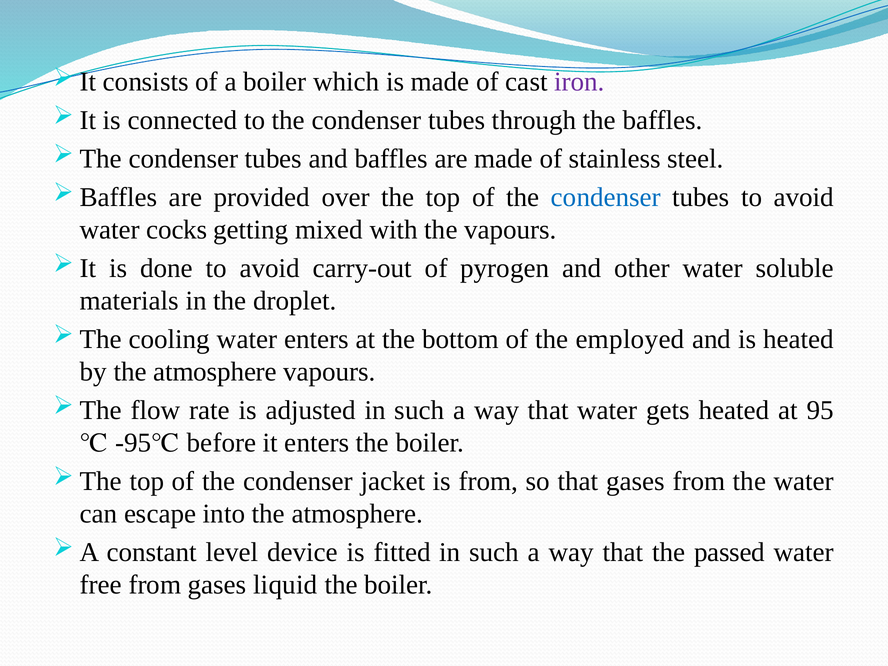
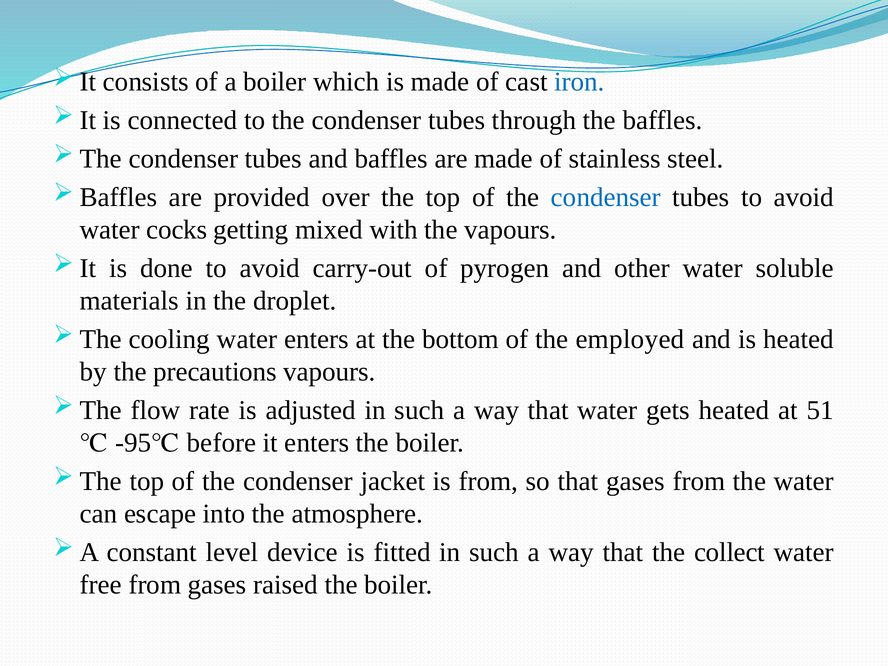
iron colour: purple -> blue (579, 82)
by the atmosphere: atmosphere -> precautions (215, 372)
95: 95 -> 51 (820, 410)
passed: passed -> collect (730, 552)
liquid: liquid -> raised (285, 585)
